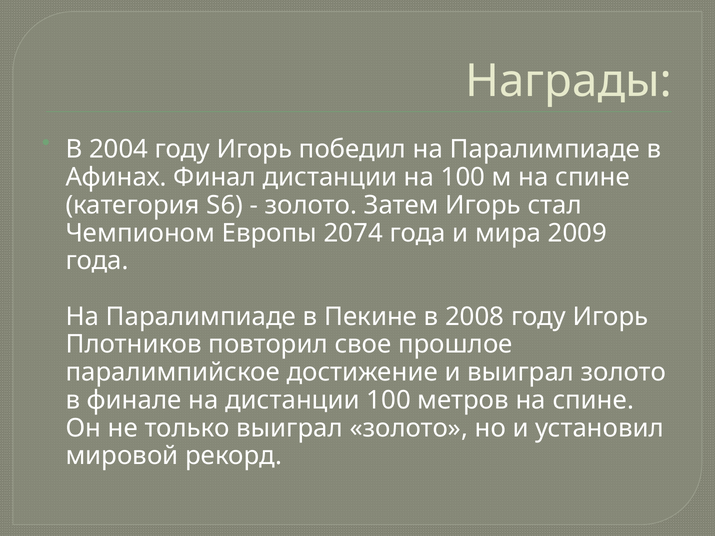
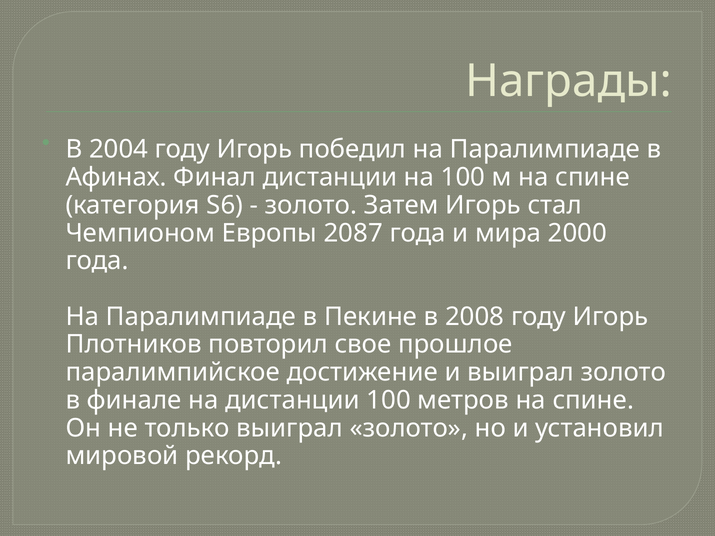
2074: 2074 -> 2087 (353, 233)
2009: 2009 -> 2000 (577, 233)
